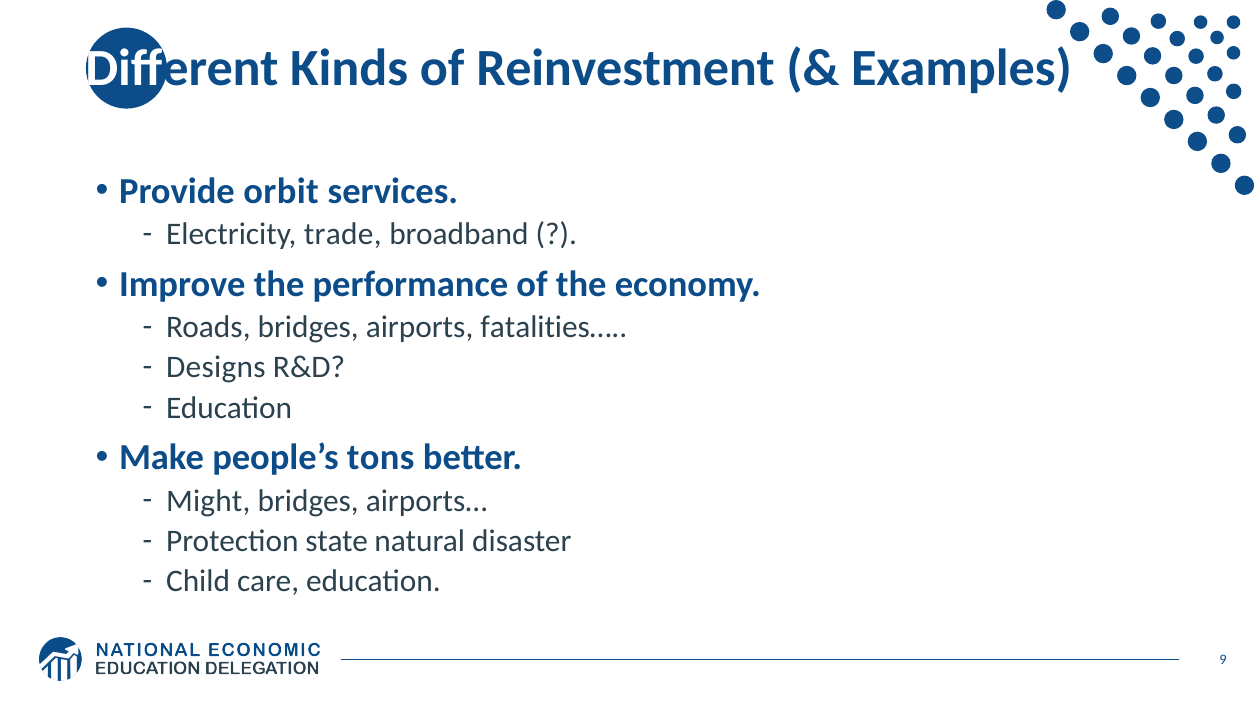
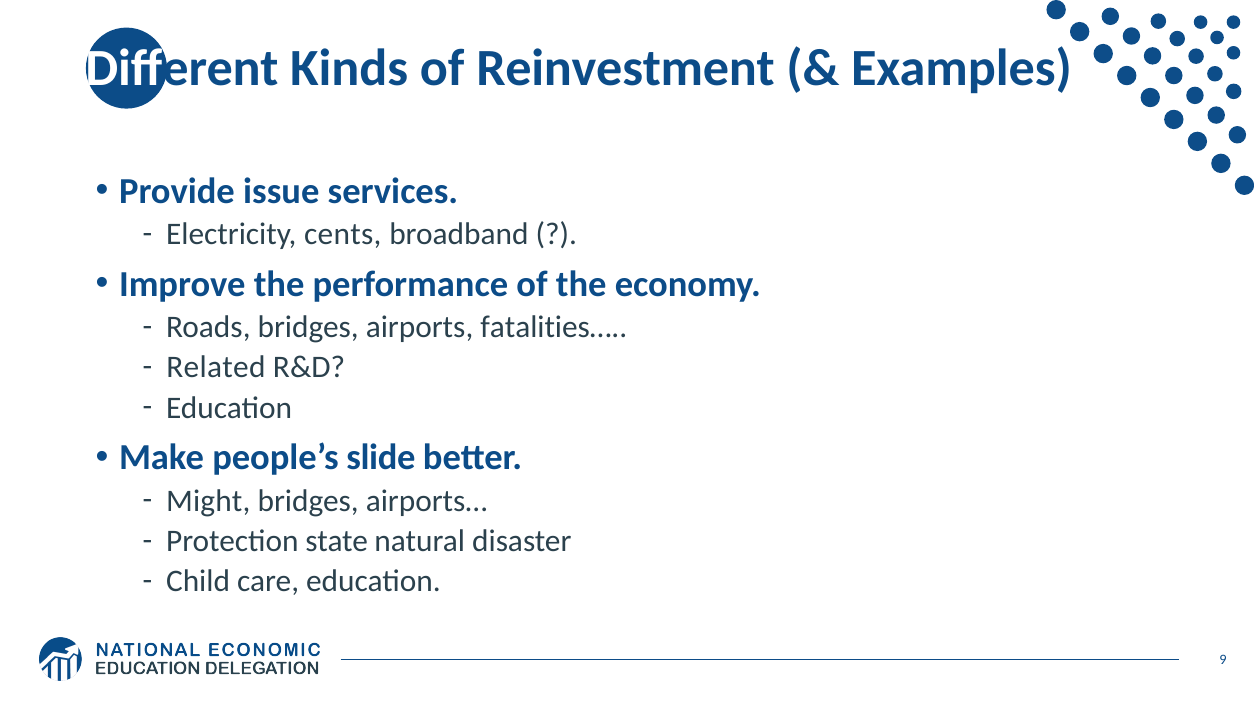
orbit: orbit -> issue (281, 191)
trade: trade -> cents (343, 234)
Designs: Designs -> Related (216, 368)
tons: tons -> slide (381, 458)
